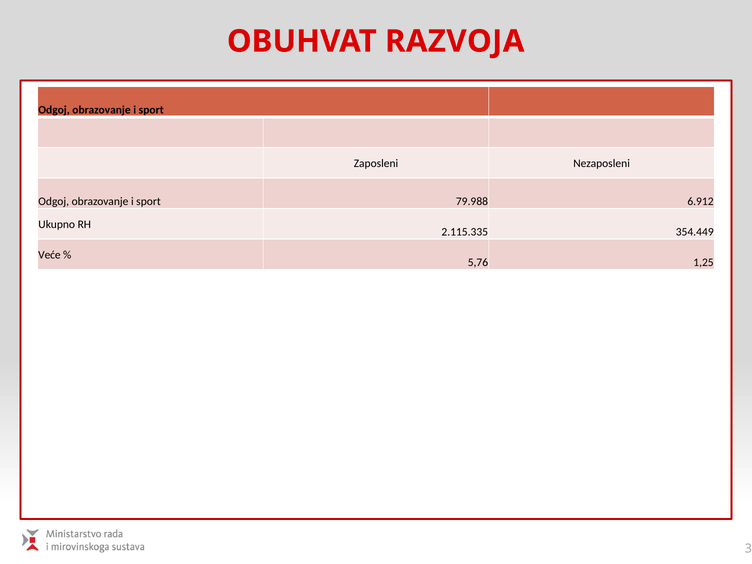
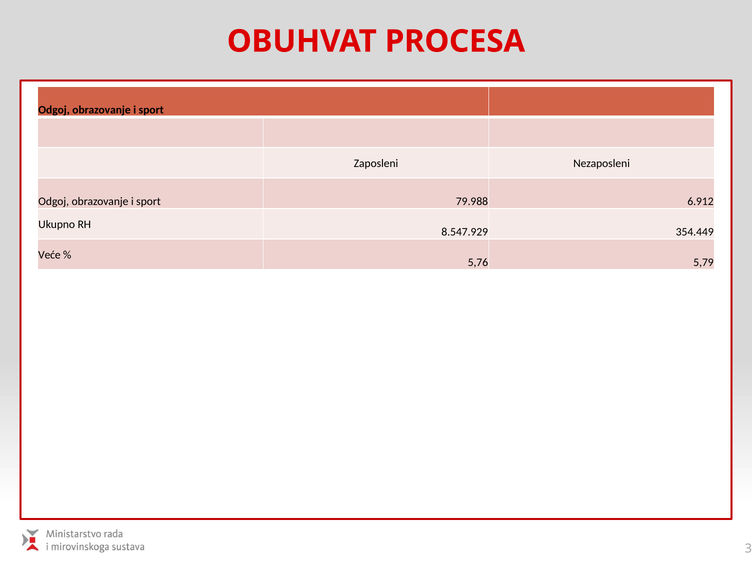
RAZVOJA: RAZVOJA -> PROCESA (455, 41)
2.115.335: 2.115.335 -> 8.547.929 (465, 232)
1,25: 1,25 -> 5,79 (704, 263)
